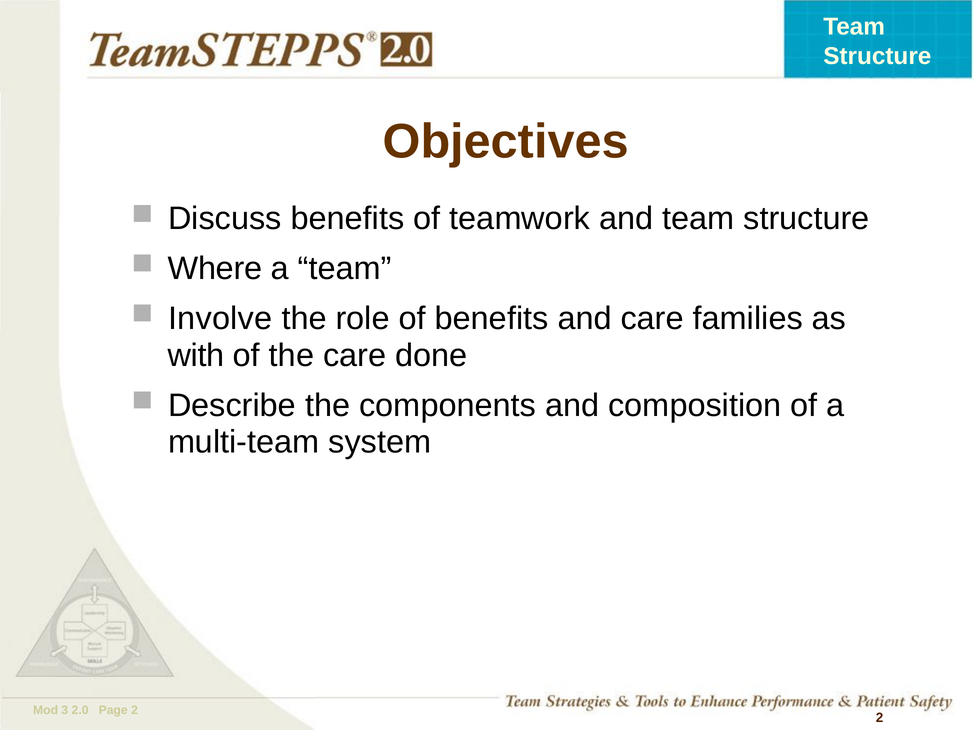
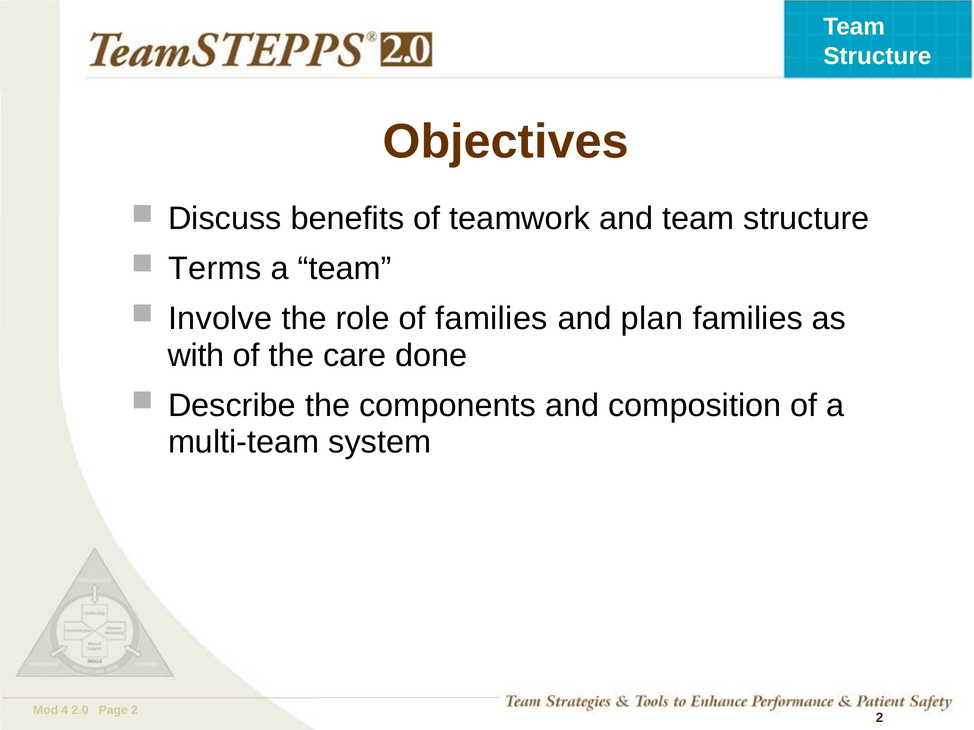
Where: Where -> Terms (215, 269)
of benefits: benefits -> families (491, 319)
and care: care -> plan (652, 319)
3: 3 -> 4 (65, 711)
